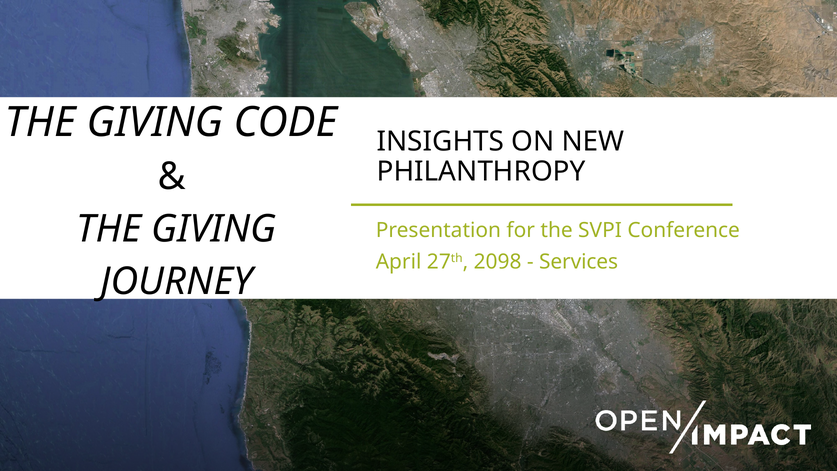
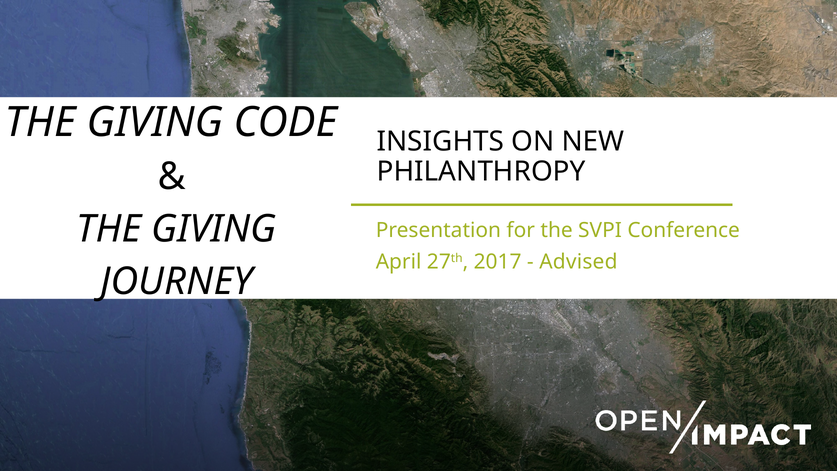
2098: 2098 -> 2017 (498, 262)
Services: Services -> Advised (578, 262)
